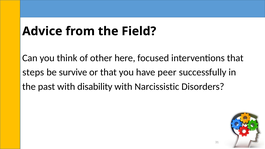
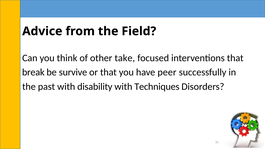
here: here -> take (125, 58)
steps: steps -> break (33, 72)
Narcissistic: Narcissistic -> Techniques (157, 87)
